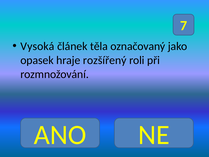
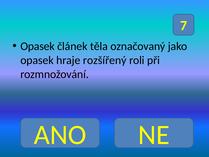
Vysoká: Vysoká -> Opasek (38, 46)
